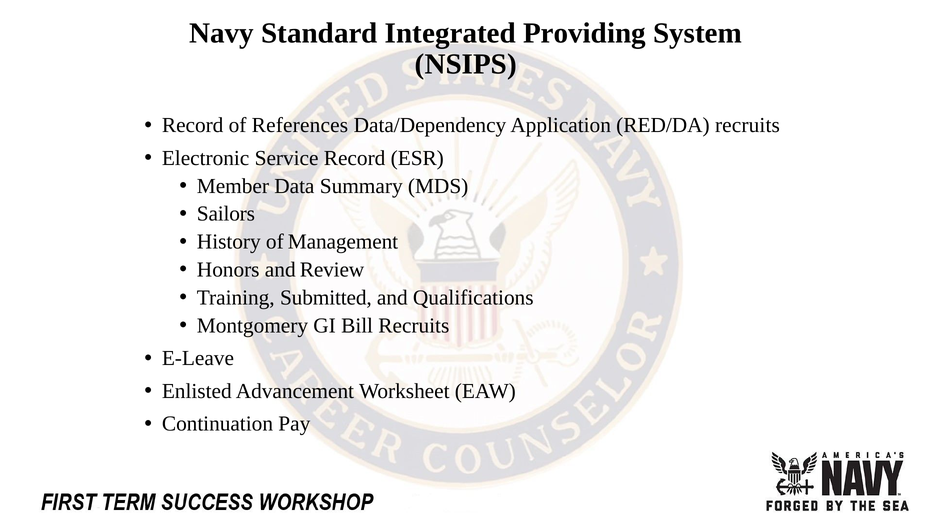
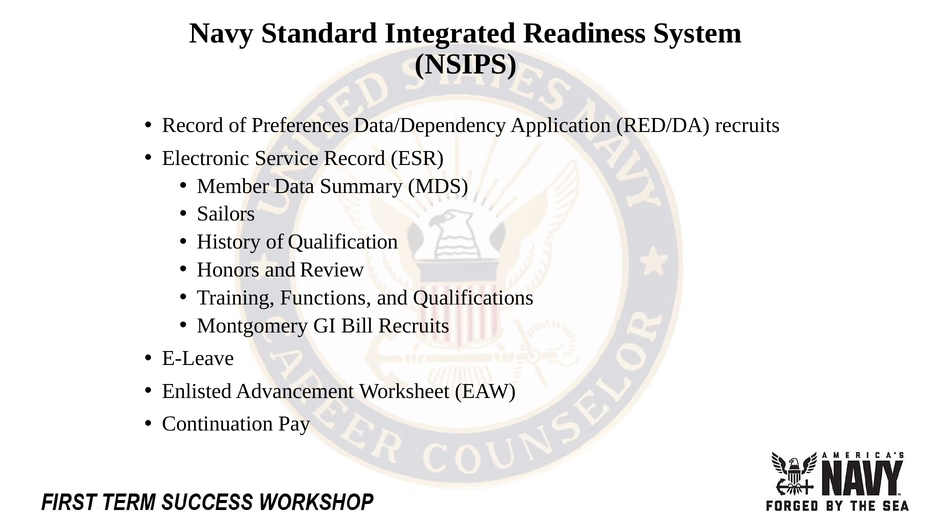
Providing: Providing -> Readiness (585, 33)
References: References -> Preferences (300, 125)
Management: Management -> Qualification (343, 242)
Submitted: Submitted -> Functions (326, 298)
